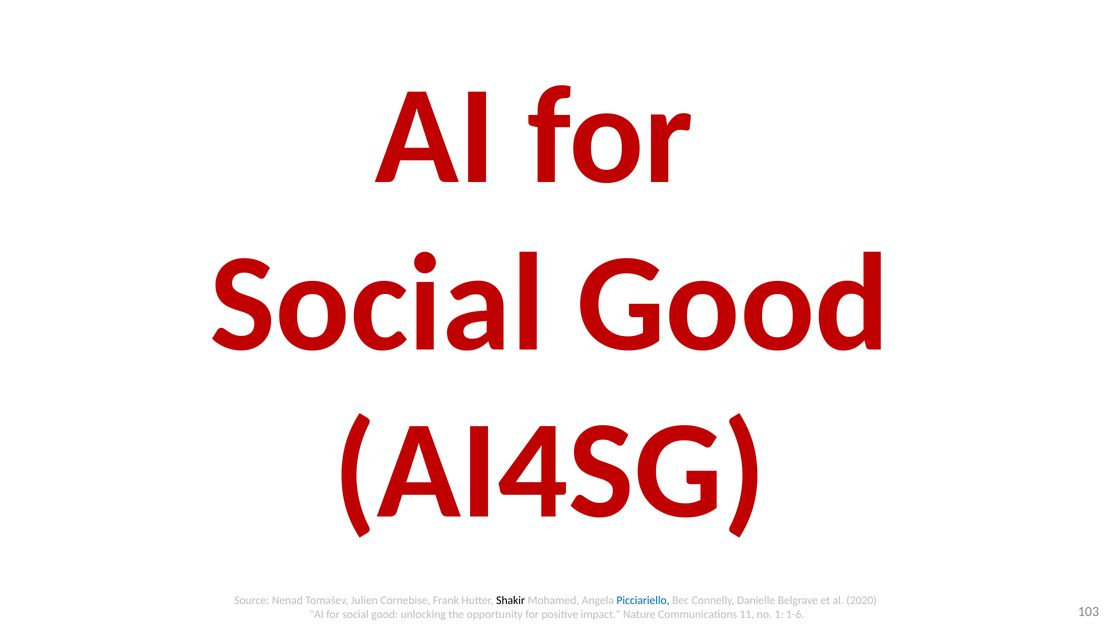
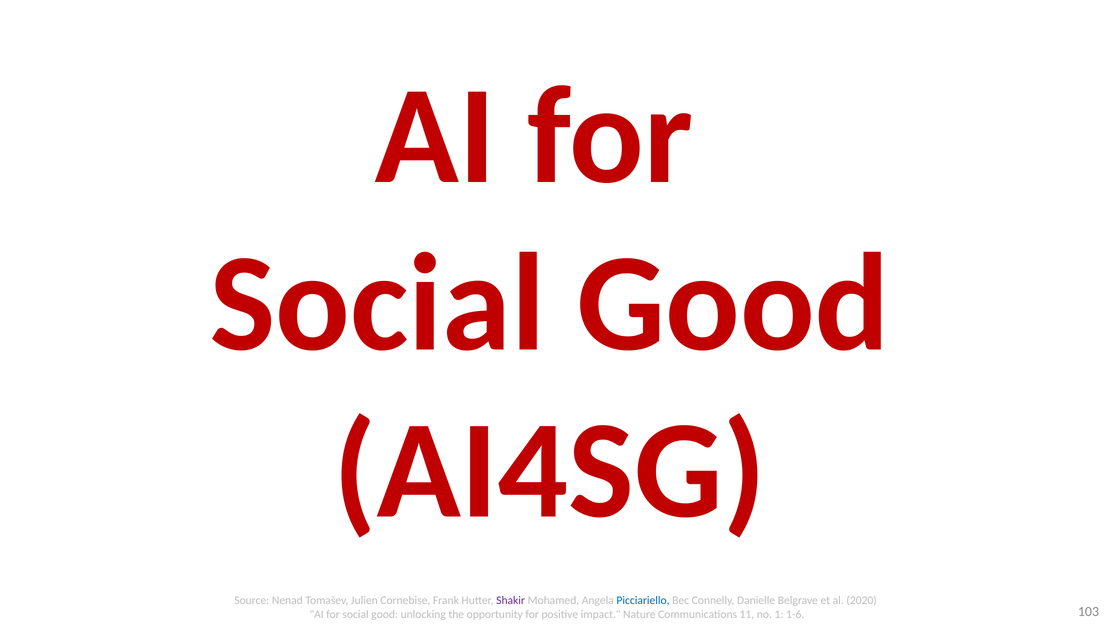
Shakir colour: black -> purple (511, 600)
